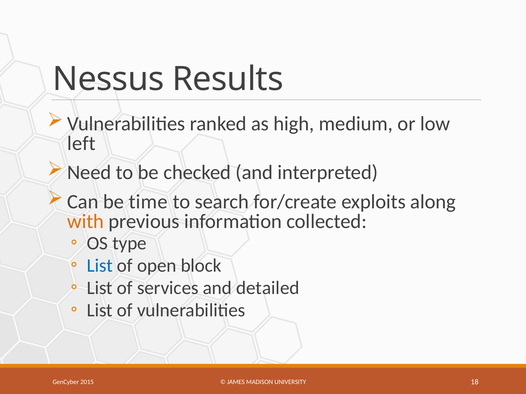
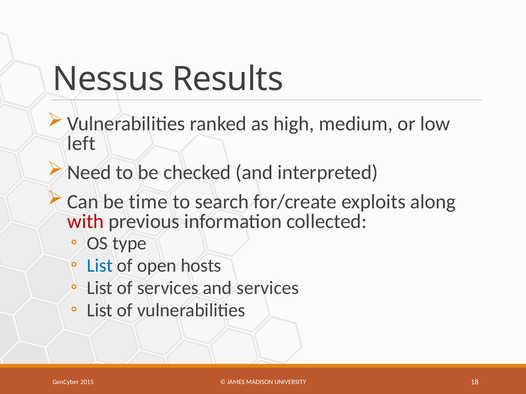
with colour: orange -> red (86, 222)
block: block -> hosts (201, 266)
and detailed: detailed -> services (268, 288)
